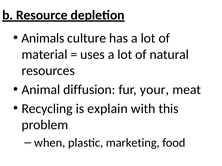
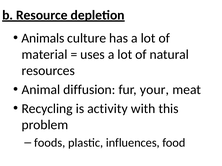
explain: explain -> activity (107, 109)
when: when -> foods (50, 143)
marketing: marketing -> influences (133, 143)
